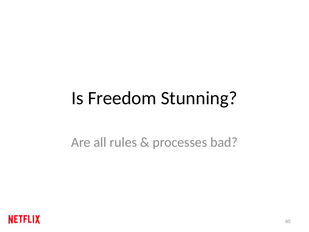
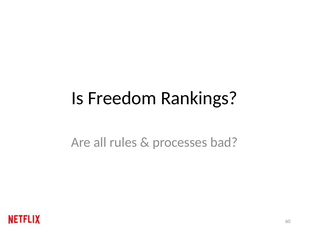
Stunning: Stunning -> Rankings (199, 98)
